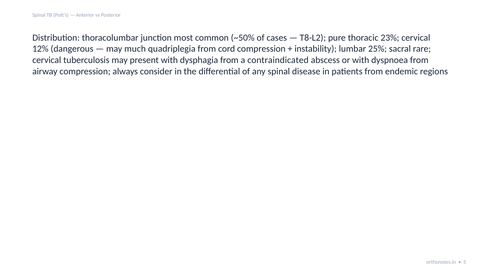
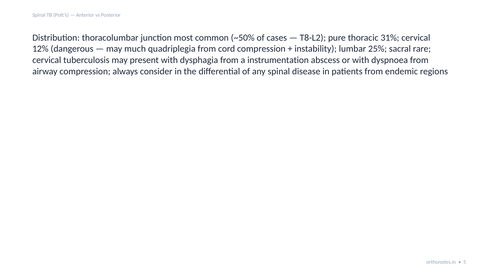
23%: 23% -> 31% (390, 38)
contraindicated: contraindicated -> instrumentation (278, 60)
